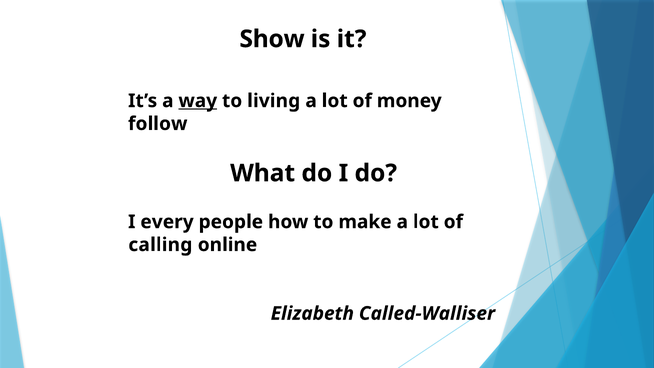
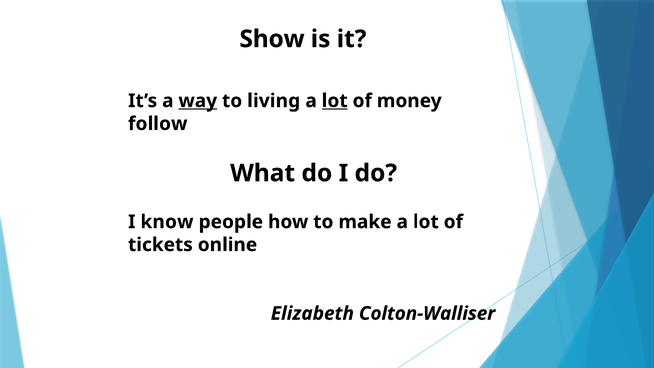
lot underline: none -> present (335, 101)
every: every -> know (167, 222)
calling: calling -> tickets (160, 245)
Called-Walliser: Called-Walliser -> Colton-Walliser (427, 313)
